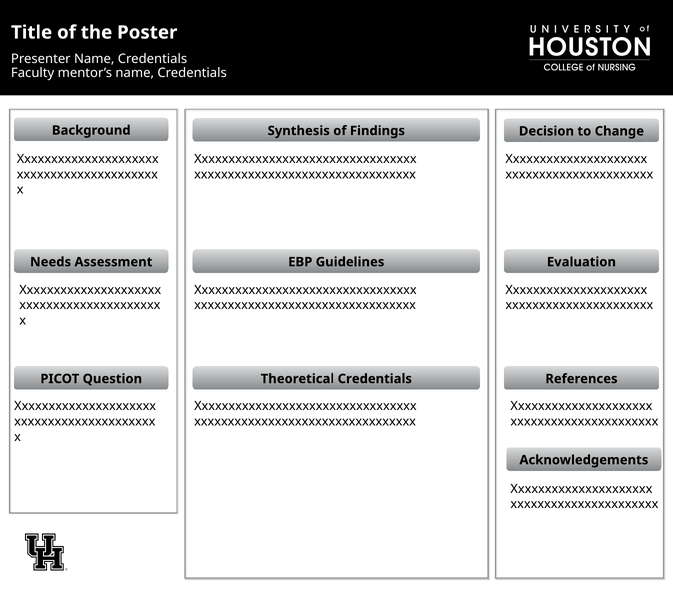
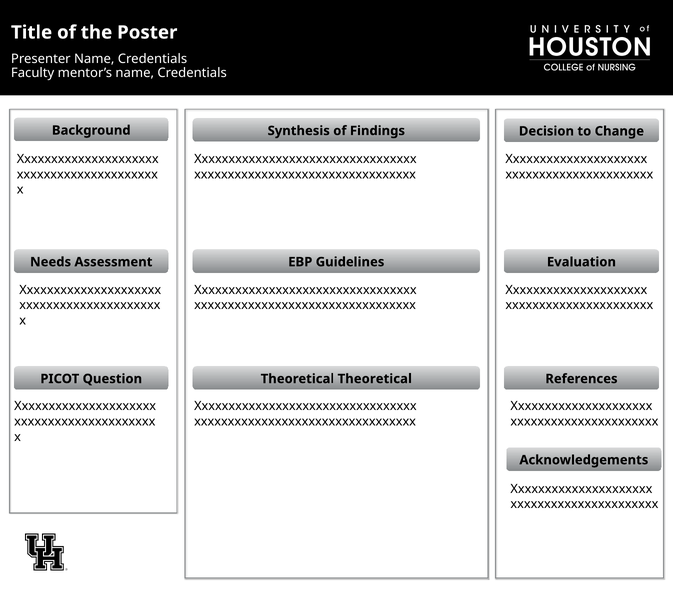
Theoretical Credentials: Credentials -> Theoretical (375, 379)
